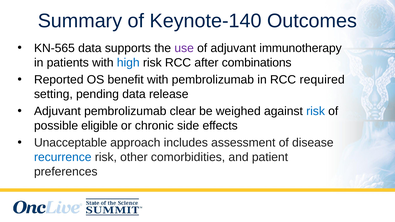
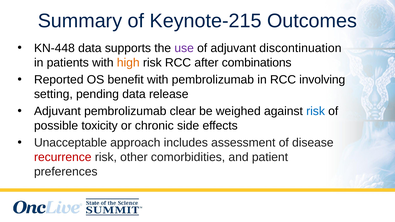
Keynote-140: Keynote-140 -> Keynote-215 (206, 21)
KN-565: KN-565 -> KN-448 (54, 48)
immunotherapy: immunotherapy -> discontinuation (300, 48)
high colour: blue -> orange (128, 63)
required: required -> involving (322, 80)
eligible: eligible -> toxicity (100, 126)
recurrence colour: blue -> red (63, 157)
